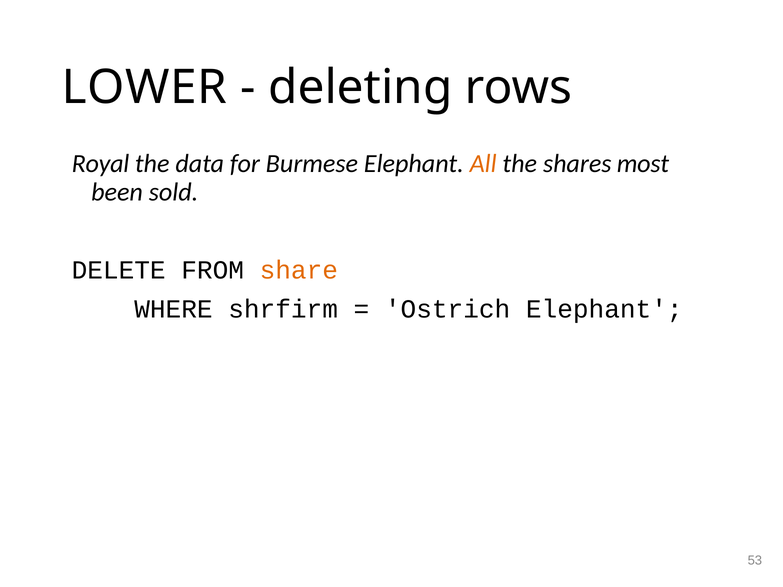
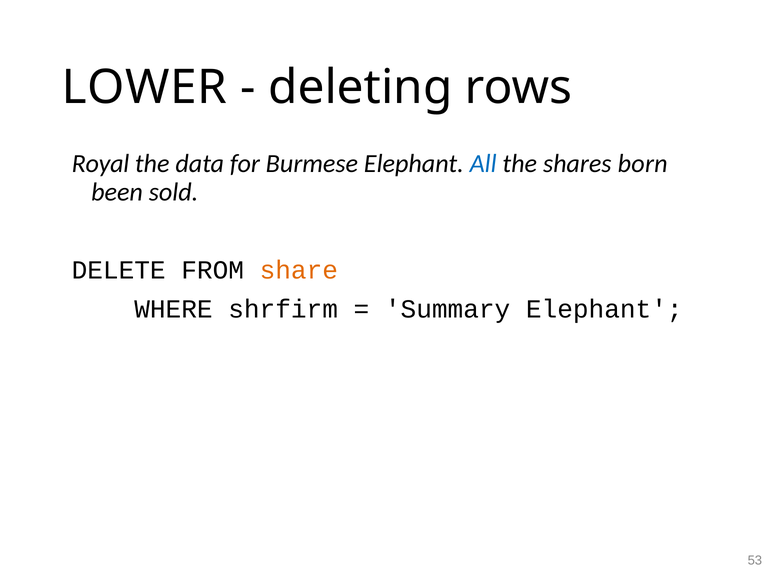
All colour: orange -> blue (483, 164)
most: most -> born (643, 164)
Ostrich: Ostrich -> Summary (448, 309)
